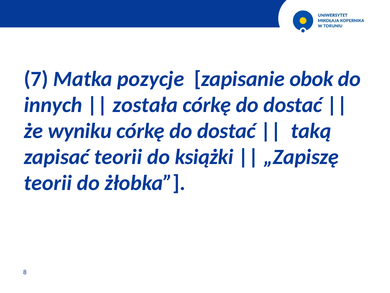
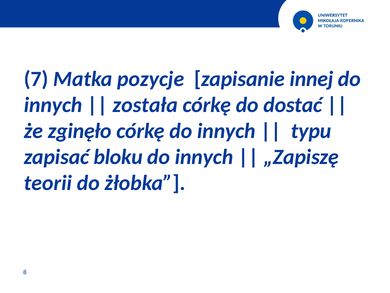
obok: obok -> innej (311, 79)
wyniku: wyniku -> zginęło (80, 131)
dostać: dostać -> innych (226, 131)
taką: taką -> typu (311, 131)
zapisać teorii: teorii -> bloku (118, 157)
książki: książki -> innych (204, 157)
